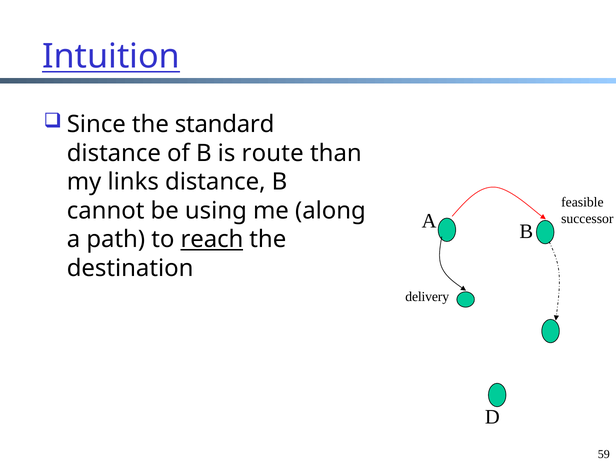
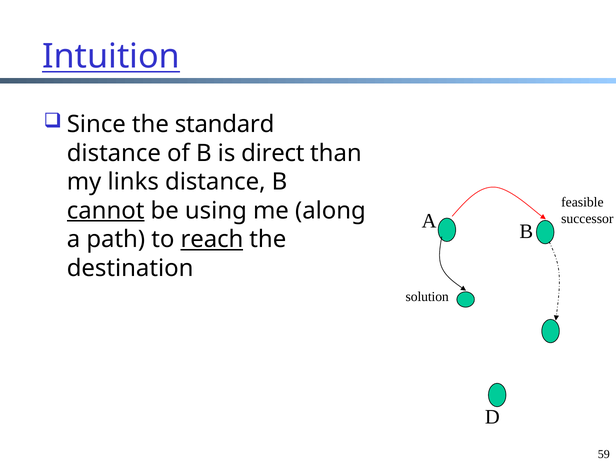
route: route -> direct (273, 153)
cannot underline: none -> present (106, 211)
delivery: delivery -> solution (427, 297)
